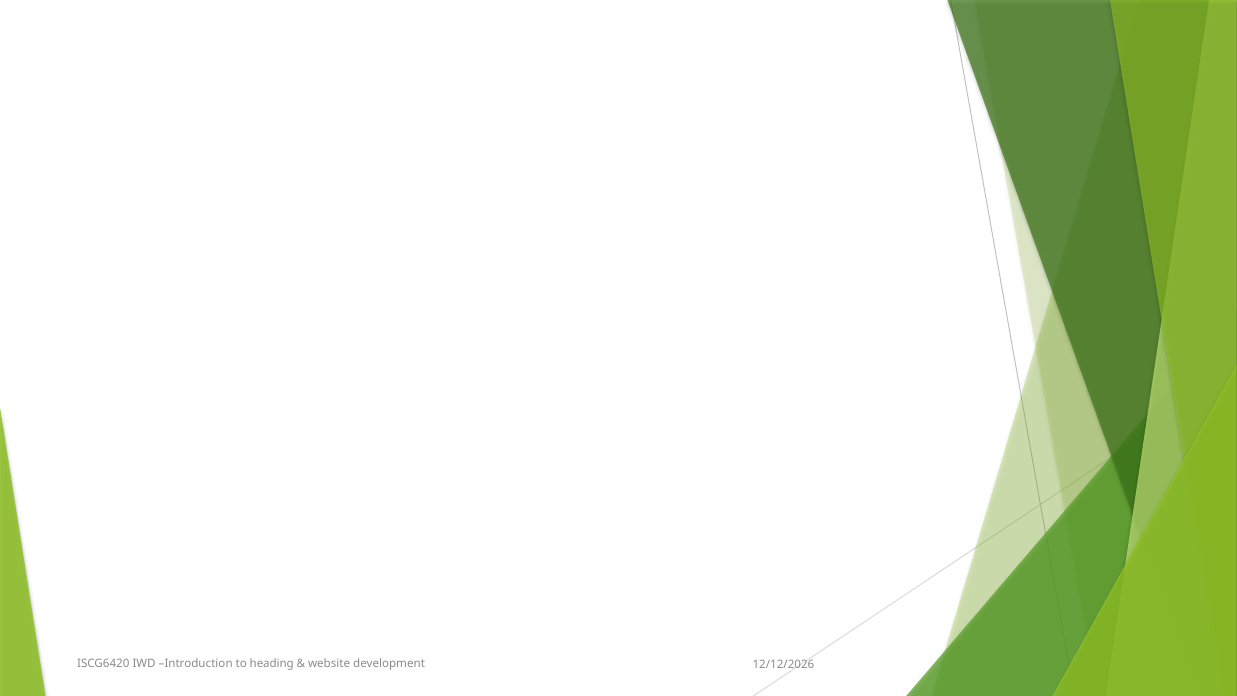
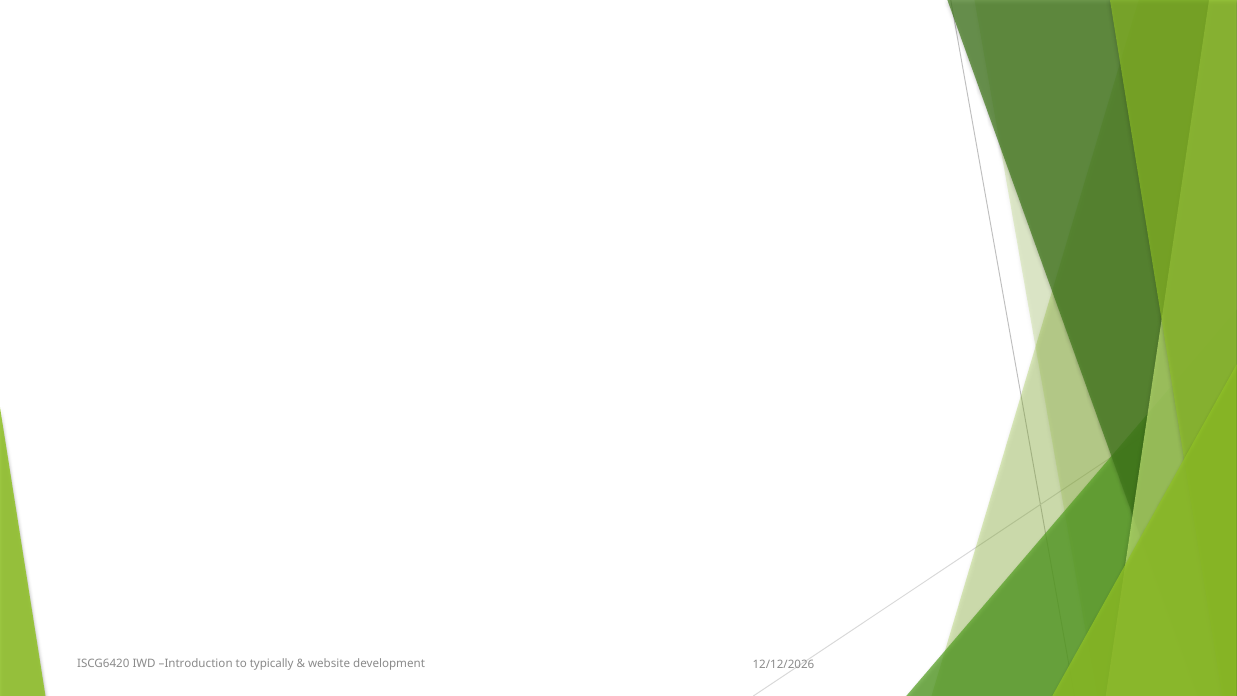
heading: heading -> typically (272, 664)
